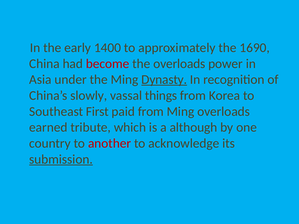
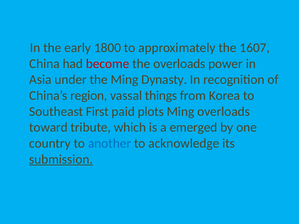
1400: 1400 -> 1800 (107, 48)
1690: 1690 -> 1607 (255, 48)
Dynasty underline: present -> none (164, 80)
slowly: slowly -> region (89, 96)
paid from: from -> plots (151, 112)
earned: earned -> toward (48, 128)
although: although -> emerged (193, 128)
another colour: red -> blue (110, 143)
